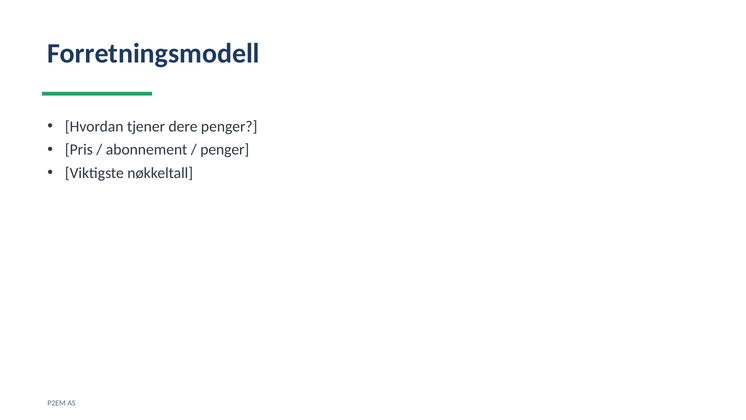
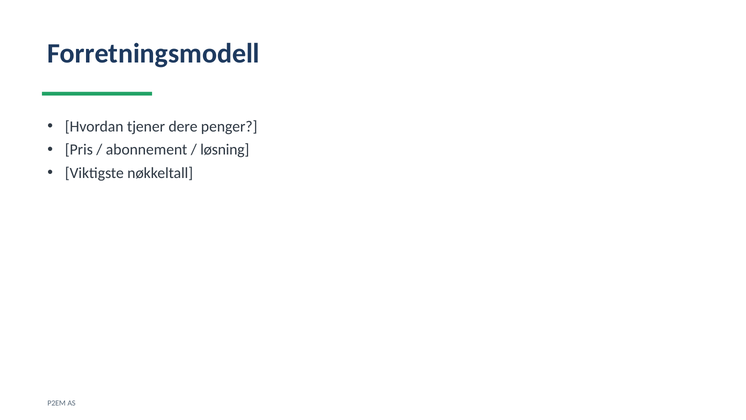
penger: penger -> løsning (225, 150)
